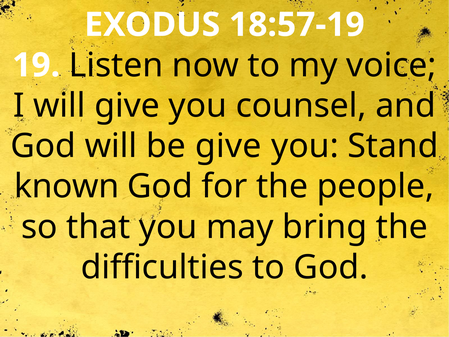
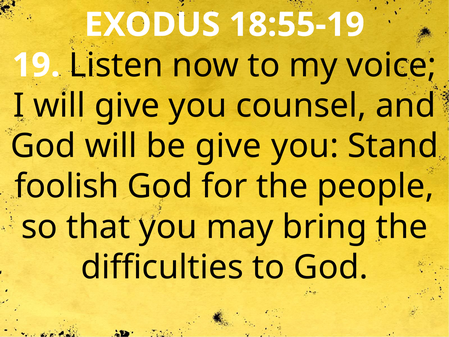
18:57-19: 18:57-19 -> 18:55-19 (297, 25)
known: known -> foolish (67, 186)
